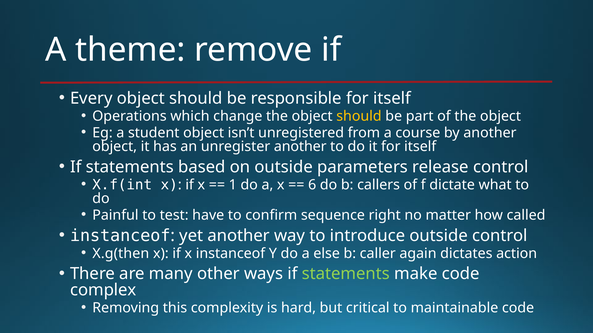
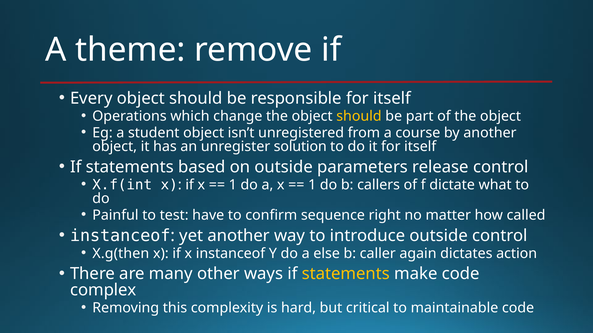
unregister another: another -> solution (300, 147)
6: 6 -> 1 (312, 185)
statements colour: light green -> yellow (346, 274)
